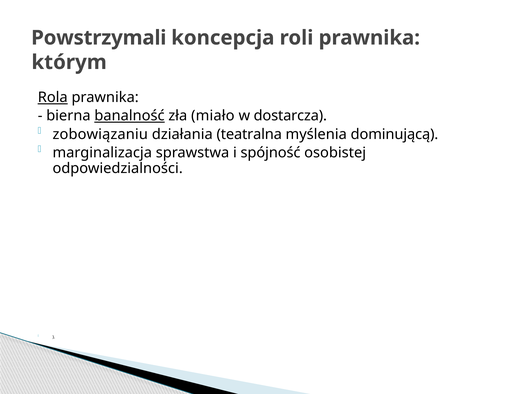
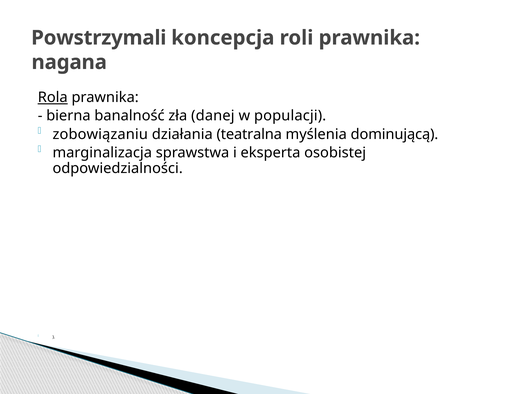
którym: którym -> nagana (69, 62)
banalność underline: present -> none (129, 116)
miało: miało -> danej (213, 116)
dostarcza: dostarcza -> populacji (290, 116)
spójność: spójność -> eksperta (270, 153)
